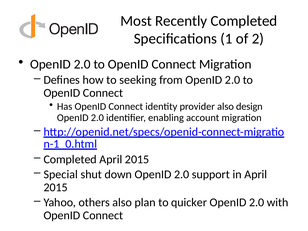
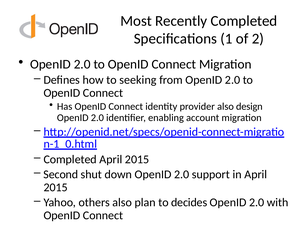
Special: Special -> Second (61, 174)
quicker: quicker -> decides (189, 202)
